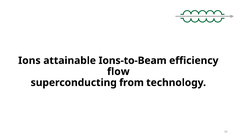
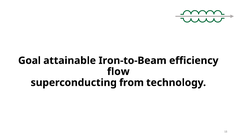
Ions: Ions -> Goal (29, 61)
Ions-to-Beam: Ions-to-Beam -> Iron-to-Beam (133, 61)
